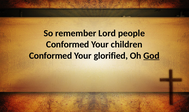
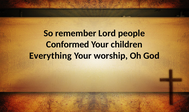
Conformed: Conformed -> Everything (50, 56)
glorified: glorified -> worship (111, 56)
God underline: present -> none (151, 56)
